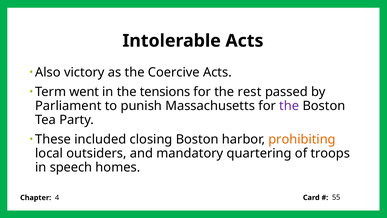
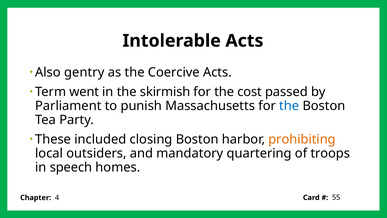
victory: victory -> gentry (84, 72)
tensions: tensions -> skirmish (165, 92)
rest: rest -> cost (250, 92)
the colour: purple -> blue (289, 106)
